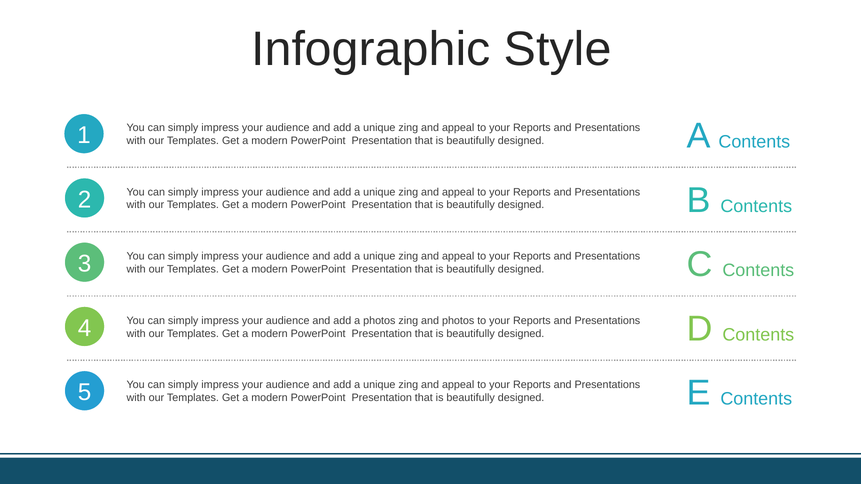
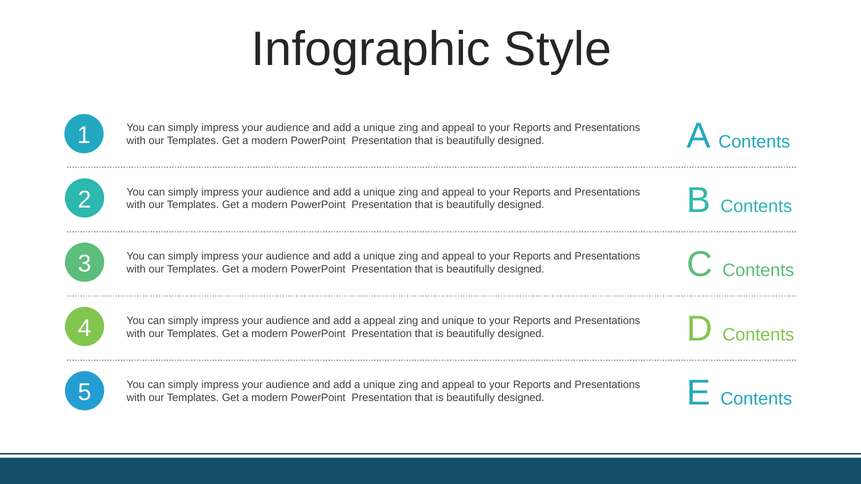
a photos: photos -> appeal (379, 321)
and photos: photos -> unique (458, 321)
